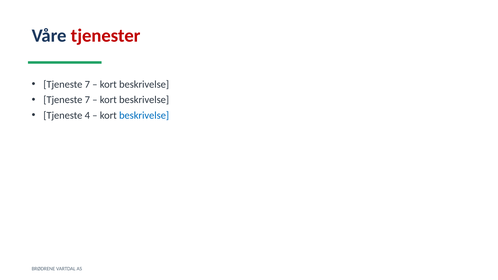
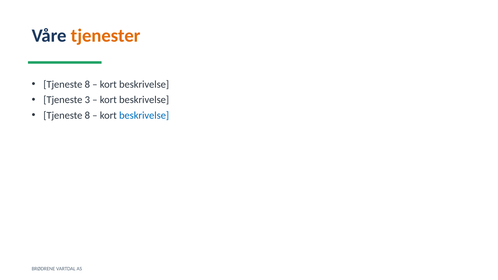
tjenester colour: red -> orange (106, 36)
7: 7 -> 8 (87, 84)
7: 7 -> 3 (87, 100)
4: 4 -> 8 (87, 115)
